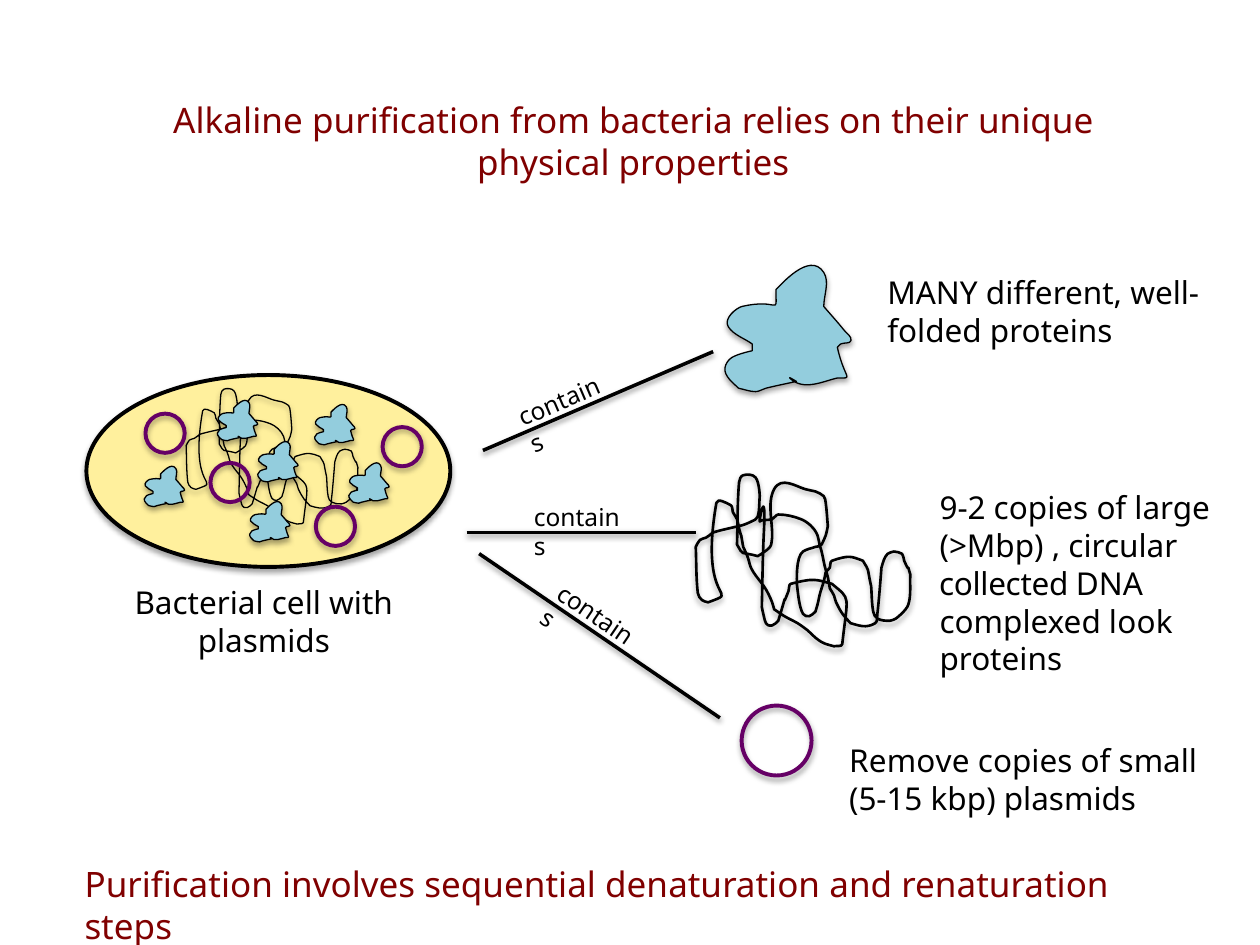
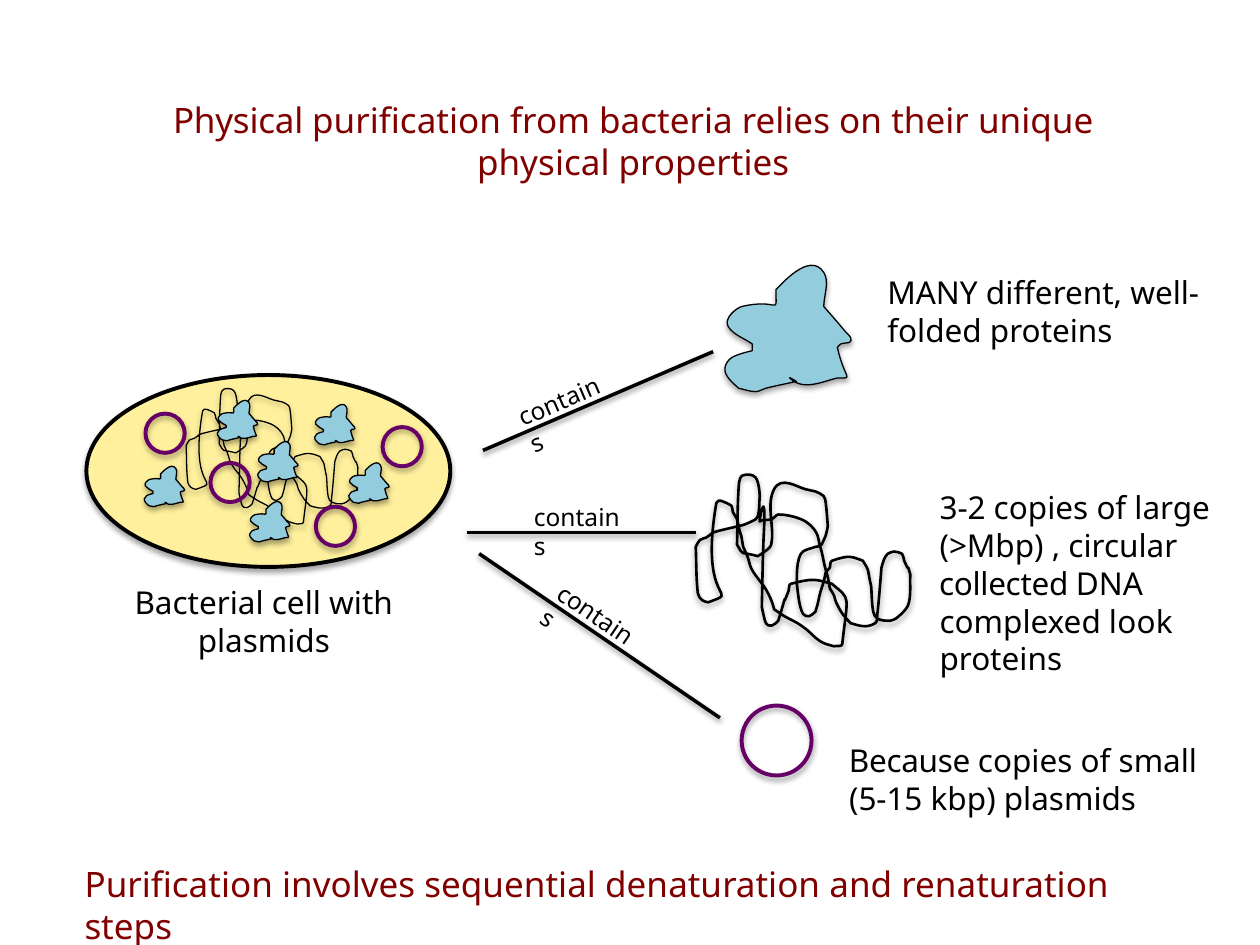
Alkaline: Alkaline -> Physical (238, 122)
9-2: 9-2 -> 3-2 (963, 509)
Remove: Remove -> Because (910, 763)
